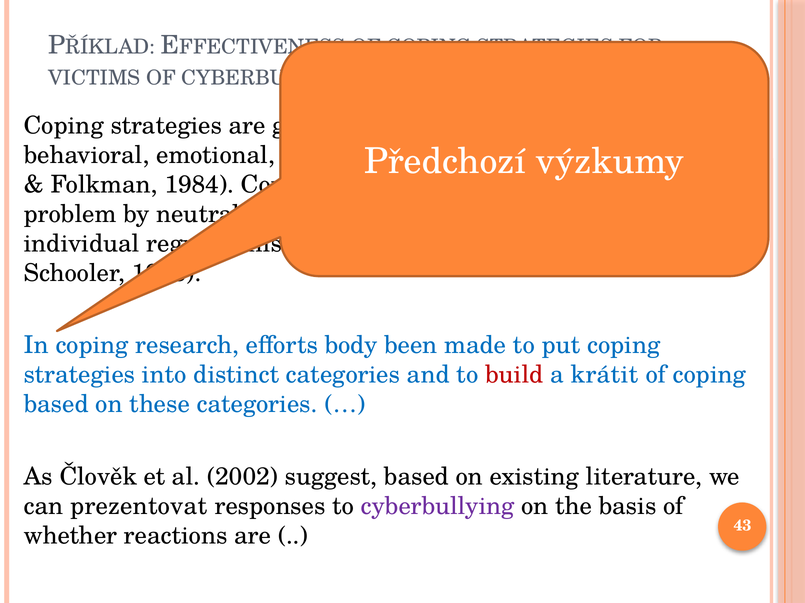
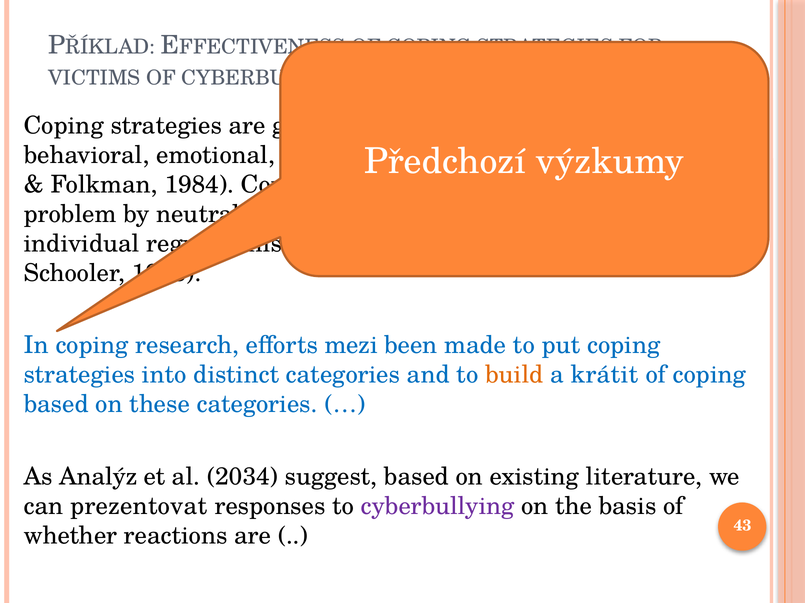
body: body -> mezi (351, 346)
build colour: red -> orange (514, 375)
Člověk: Člověk -> Analýz (98, 477)
2002: 2002 -> 2034 (243, 477)
